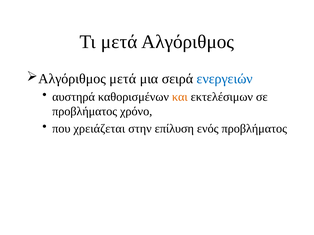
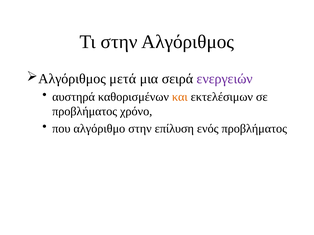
Τι μετά: μετά -> στην (119, 42)
ενεργειών colour: blue -> purple (225, 79)
χρειάζεται: χρειάζεται -> αλγόριθμο (99, 129)
